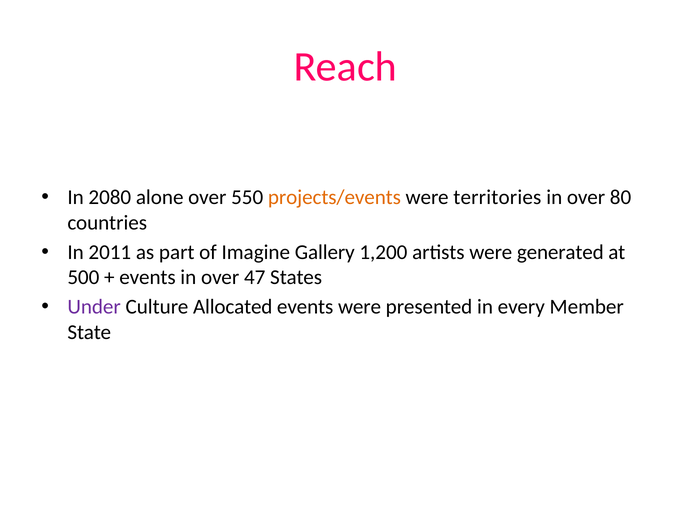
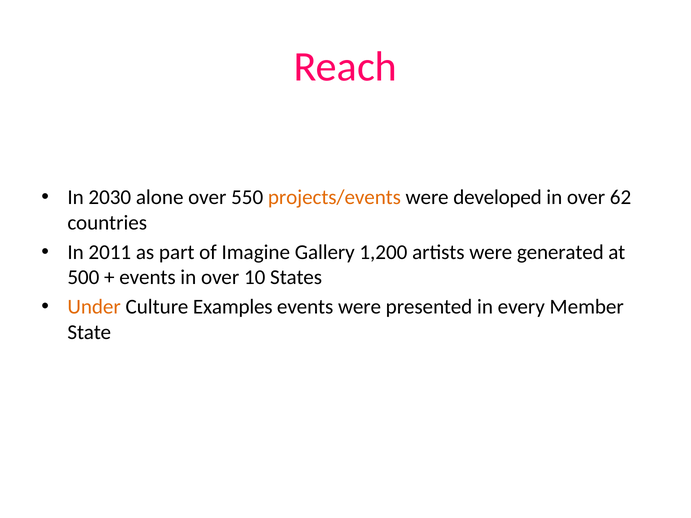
2080: 2080 -> 2030 (110, 198)
territories: territories -> developed (498, 198)
80: 80 -> 62 (621, 198)
47: 47 -> 10 (255, 278)
Under colour: purple -> orange (94, 307)
Allocated: Allocated -> Examples (233, 307)
